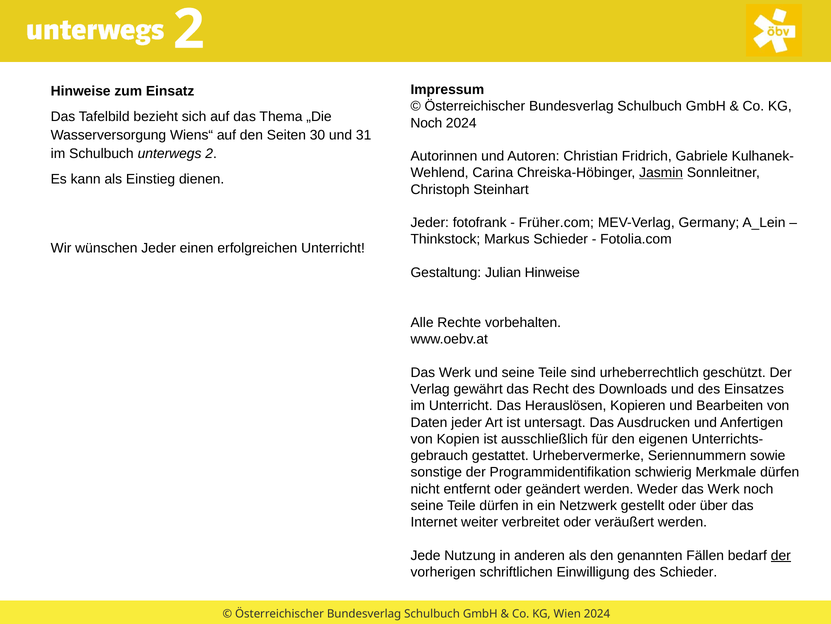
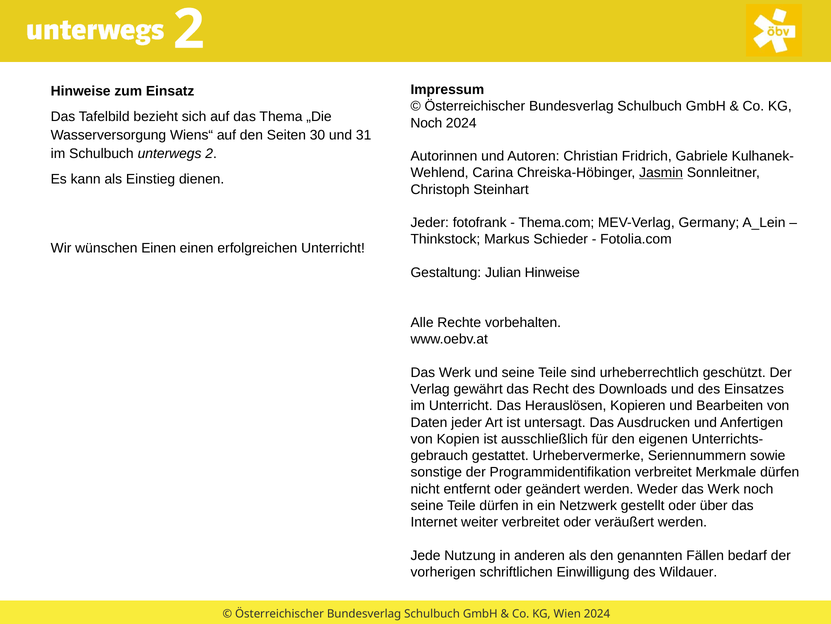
Früher.com: Früher.com -> Thema.com (556, 223)
wünschen Jeder: Jeder -> Einen (159, 248)
Programmidentifikation schwierig: schwierig -> verbreitet (663, 472)
der underline: present -> none (781, 555)
des Schieder: Schieder -> Wildauer (688, 572)
